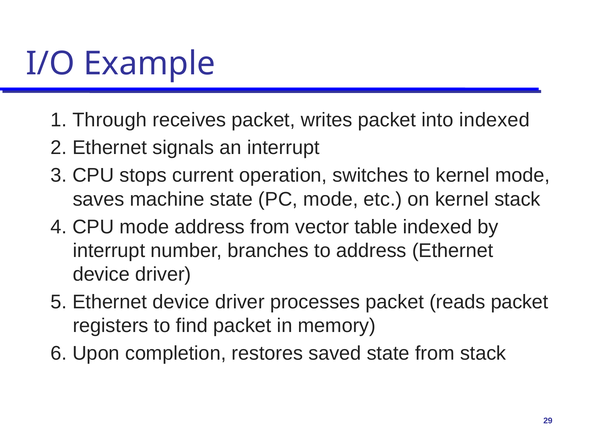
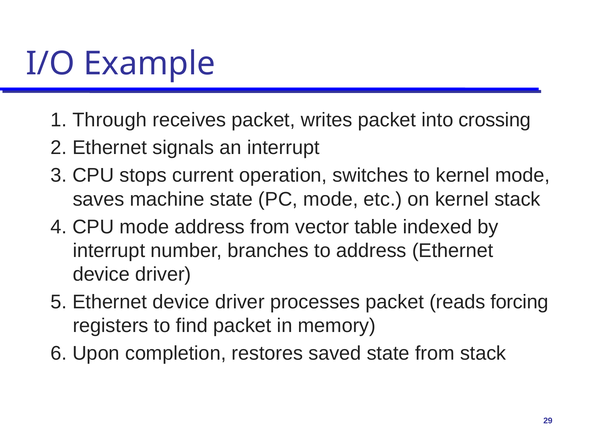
into indexed: indexed -> crossing (495, 120)
reads packet: packet -> forcing (520, 302)
